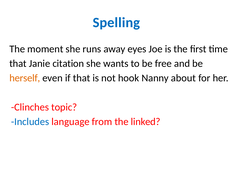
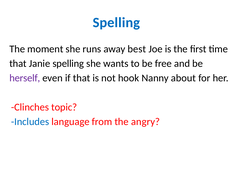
eyes: eyes -> best (137, 49)
Janie citation: citation -> spelling (68, 63)
herself colour: orange -> purple (25, 78)
linked: linked -> angry (146, 121)
